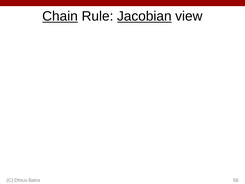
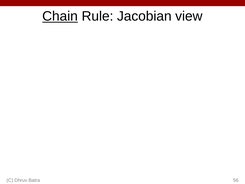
Jacobian underline: present -> none (144, 16)
